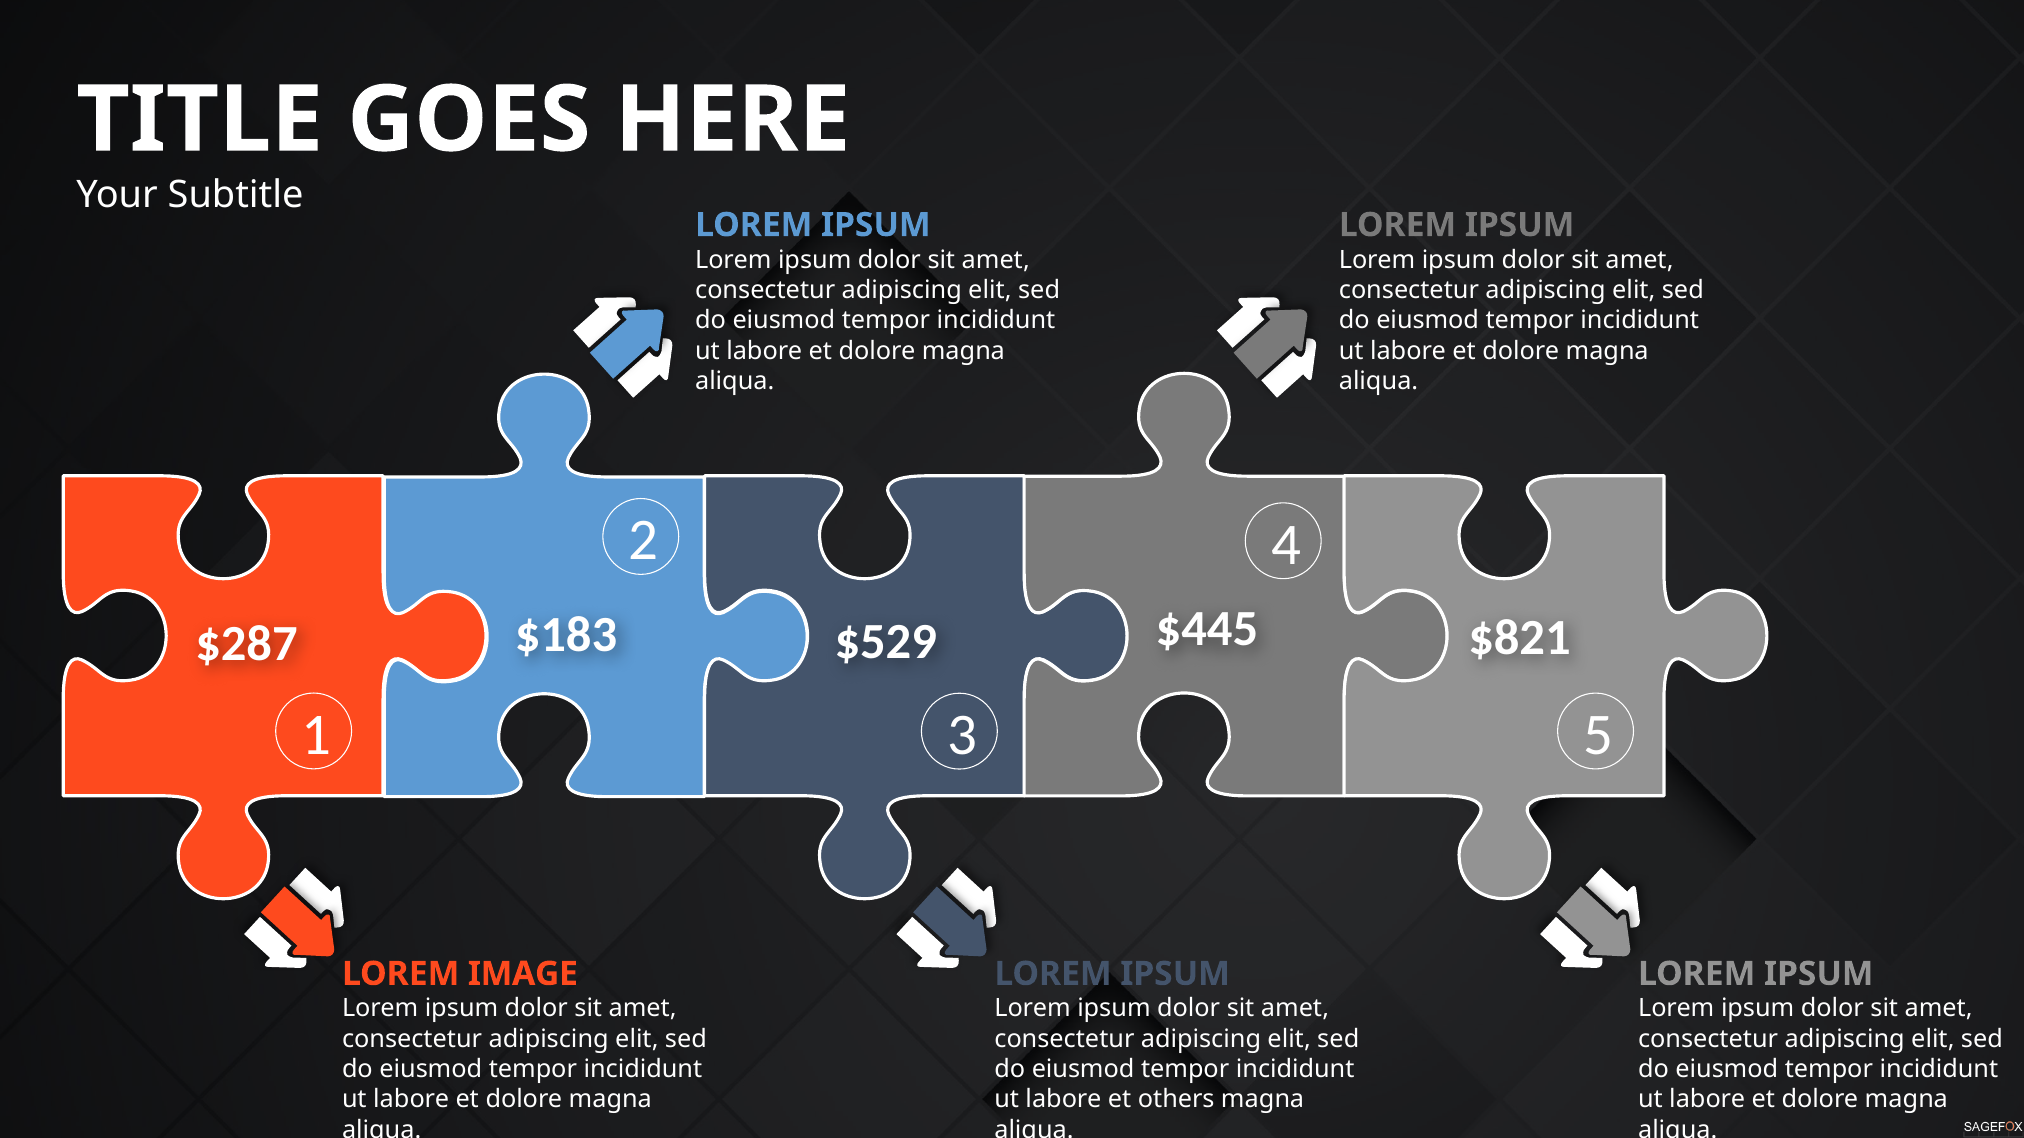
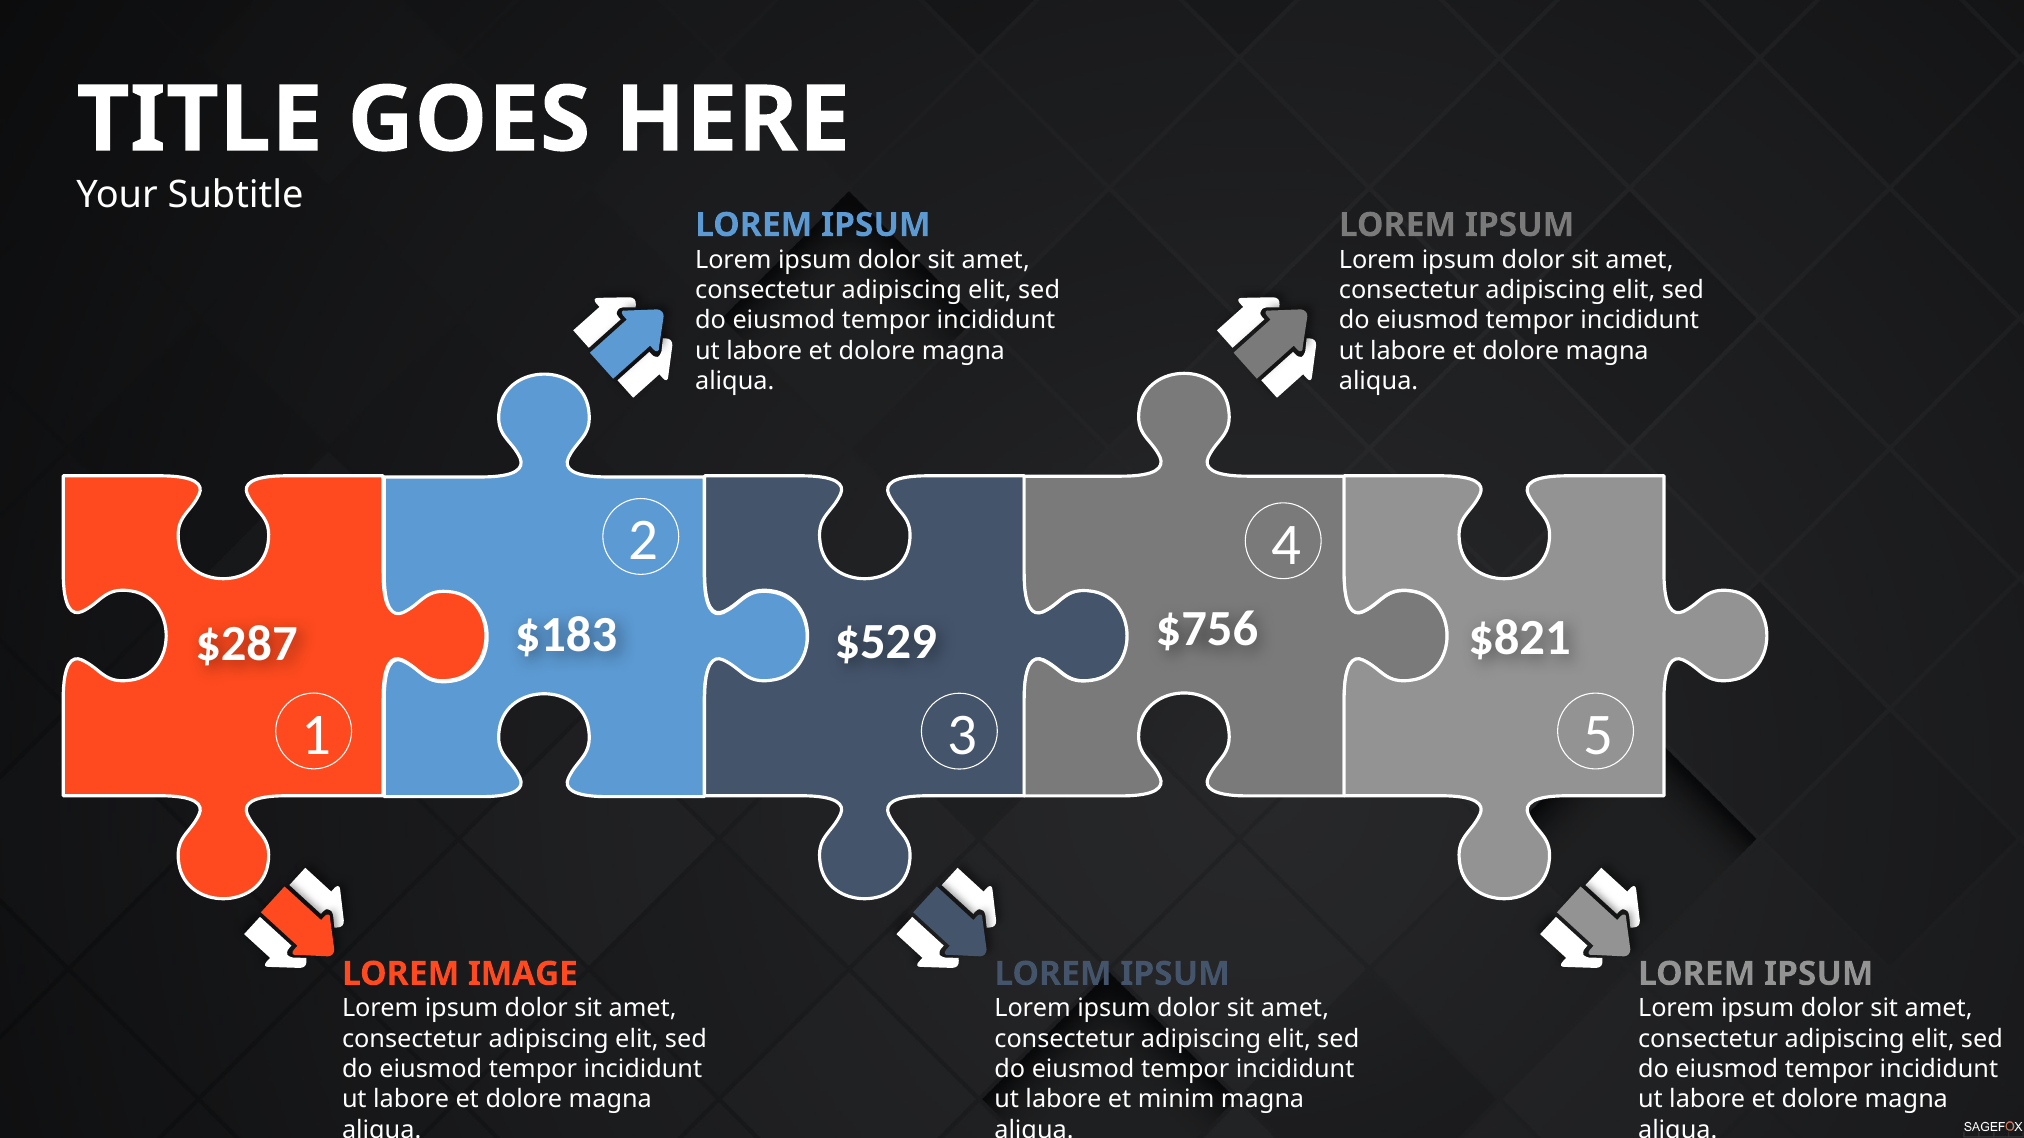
$445: $445 -> $756 (1207, 629)
others: others -> minim (1176, 1100)
